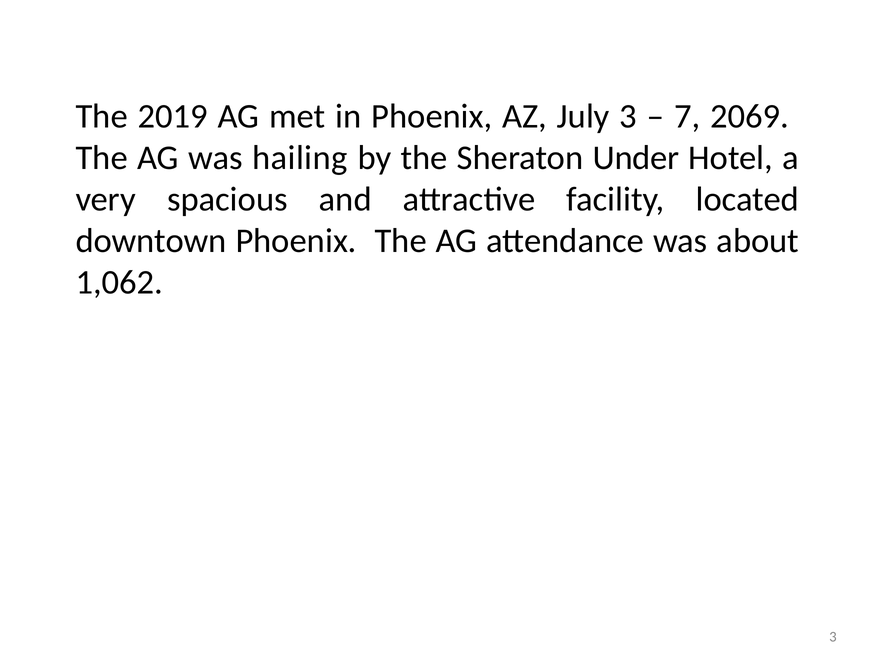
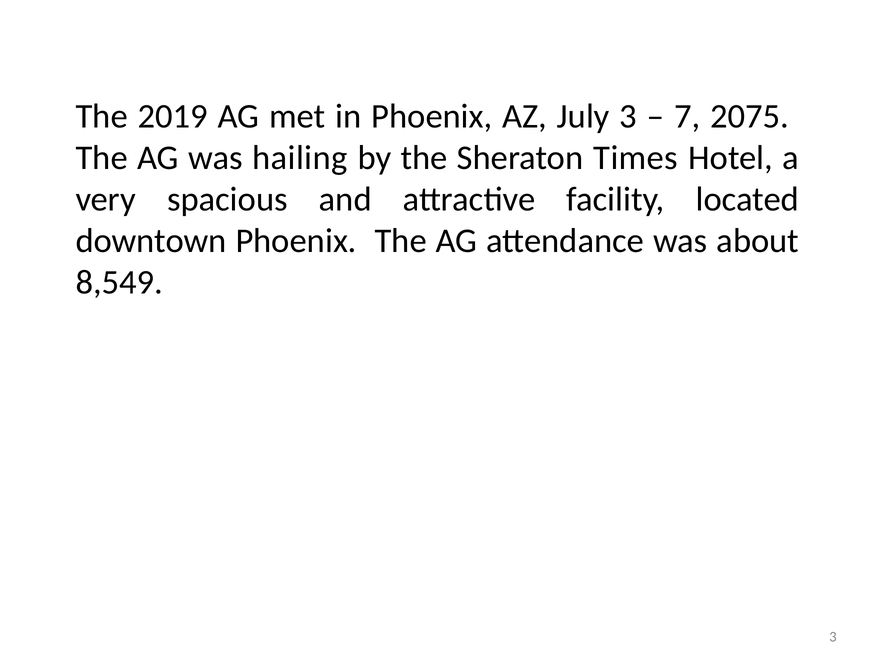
2069: 2069 -> 2075 (750, 117)
Under: Under -> Times (636, 158)
1,062: 1,062 -> 8,549 (119, 282)
